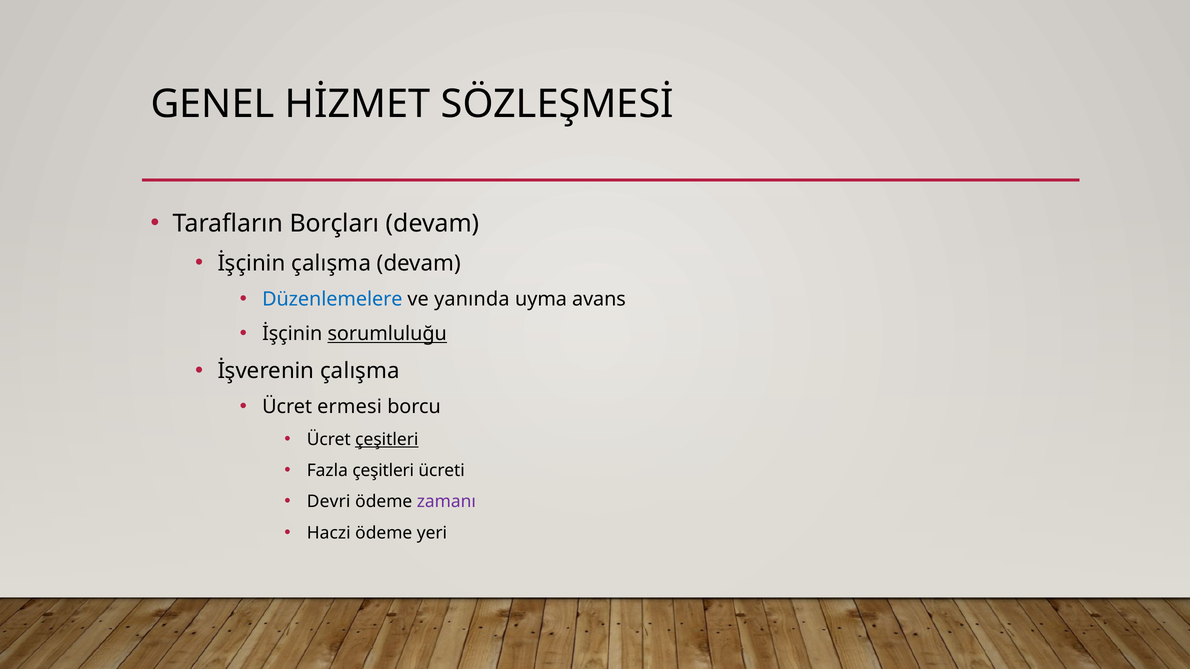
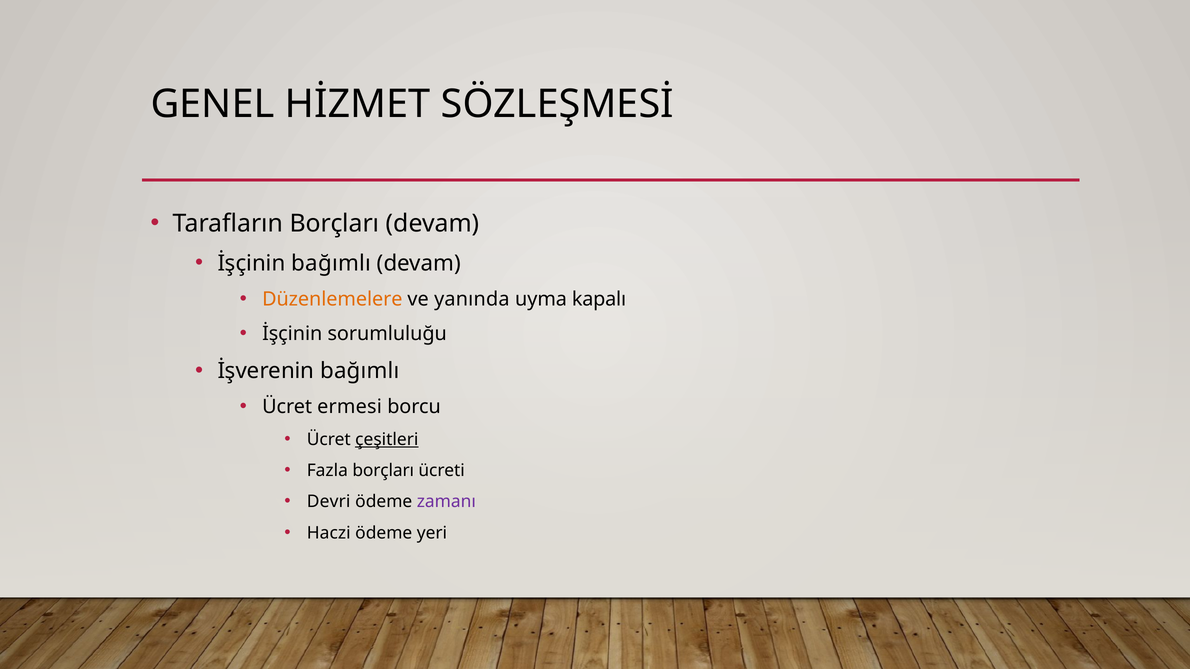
İşçinin çalışma: çalışma -> bağımlı (331, 263)
Düzenlemelere colour: blue -> orange (332, 299)
avans: avans -> kapalı (599, 299)
sorumluluğu underline: present -> none (387, 334)
İşverenin çalışma: çalışma -> bağımlı (360, 371)
Fazla çeşitleri: çeşitleri -> borçları (383, 471)
